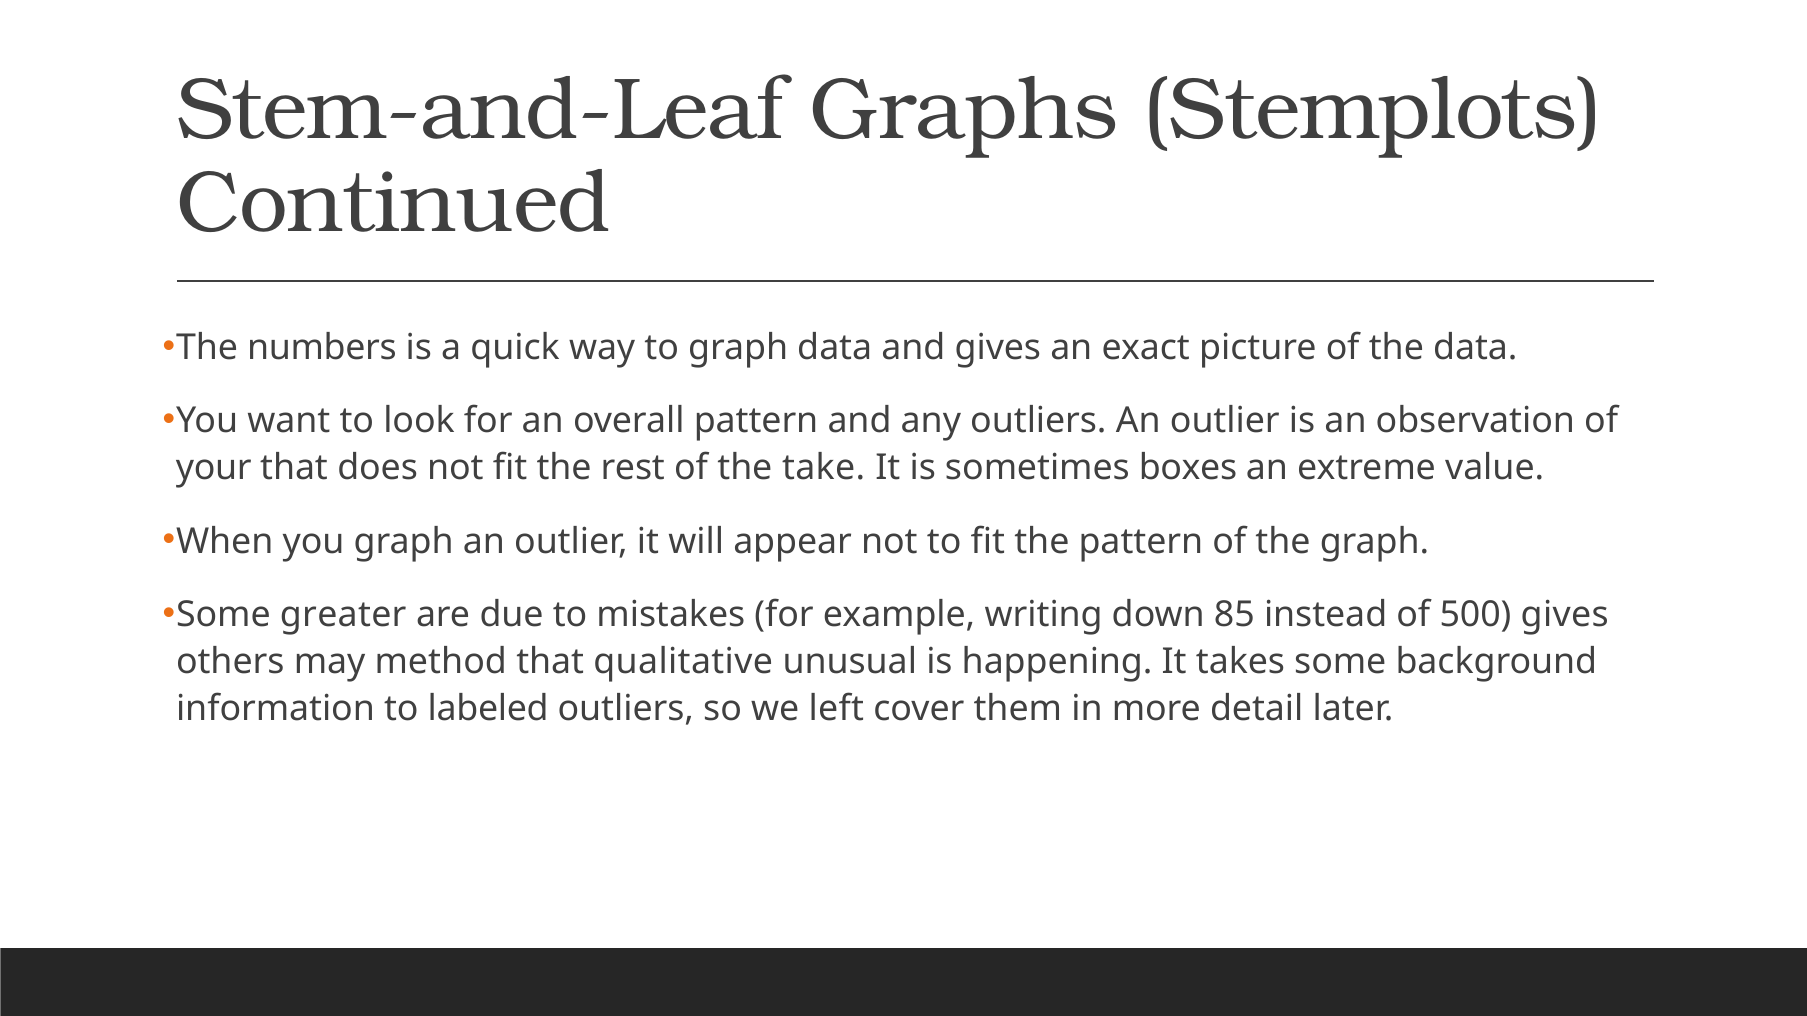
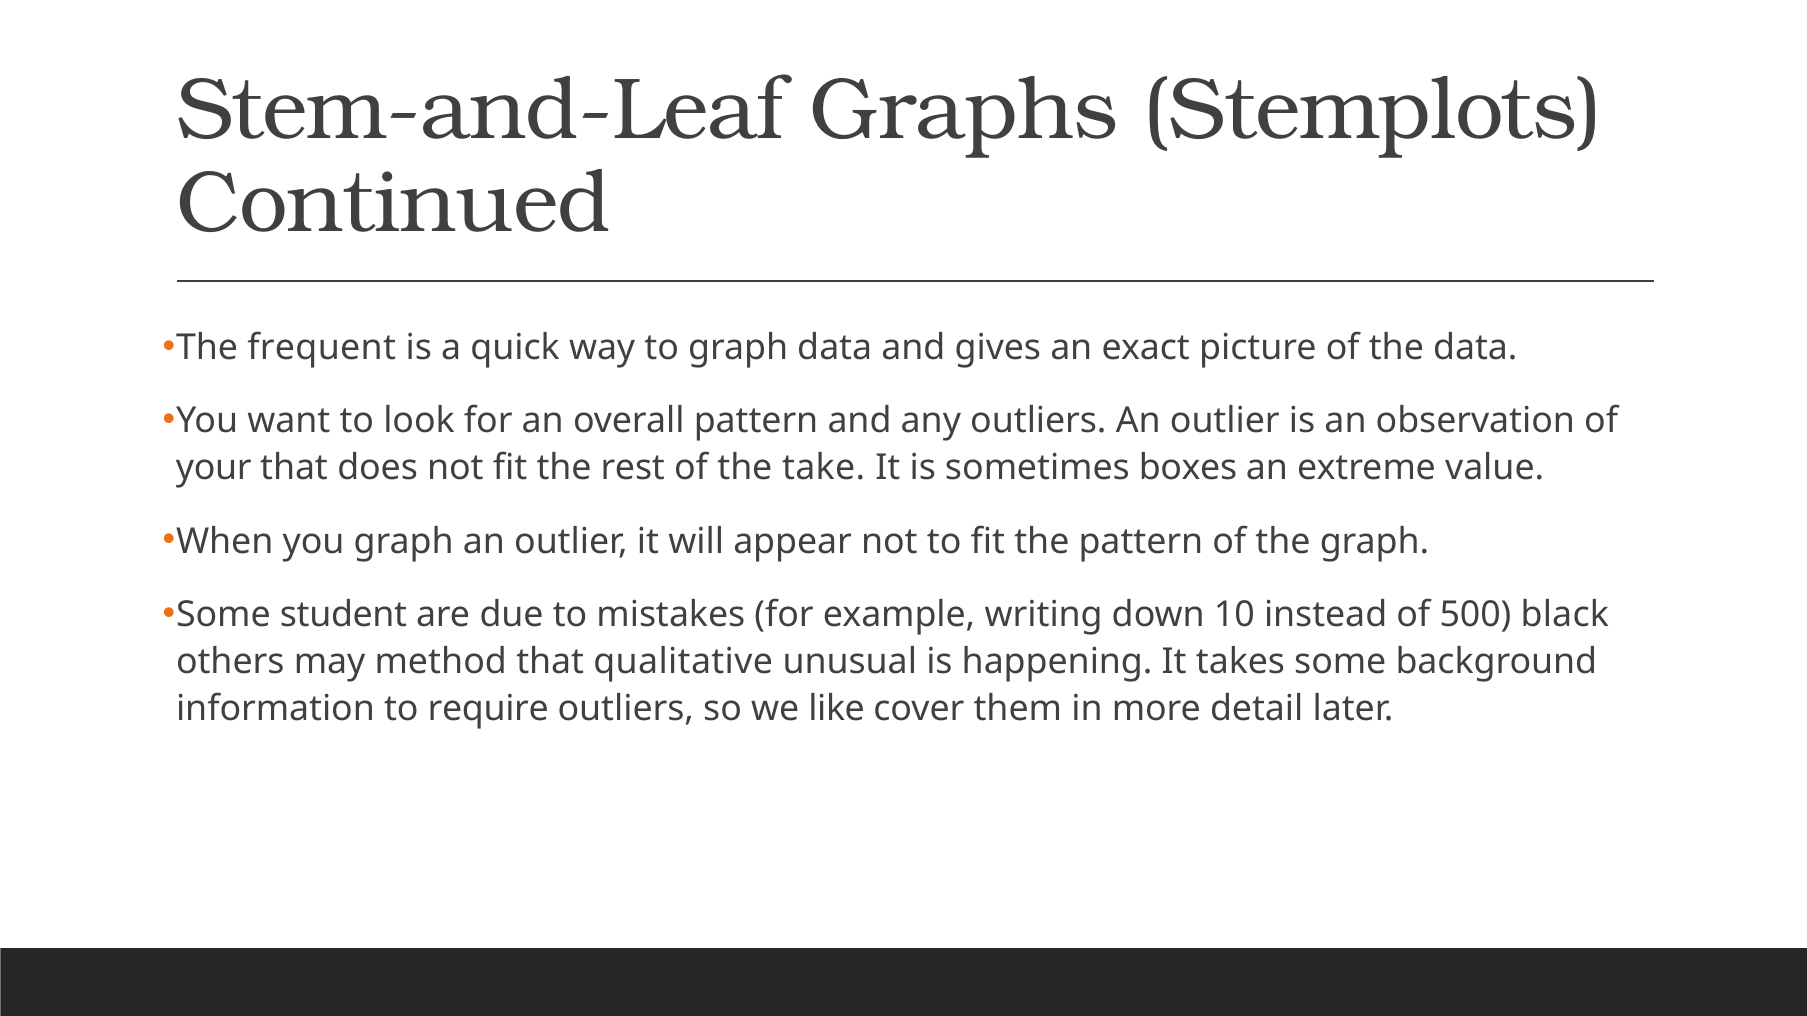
numbers: numbers -> frequent (322, 347)
greater: greater -> student (344, 615)
85: 85 -> 10 (1234, 615)
500 gives: gives -> black (1565, 615)
labeled: labeled -> require (488, 709)
left: left -> like (837, 709)
